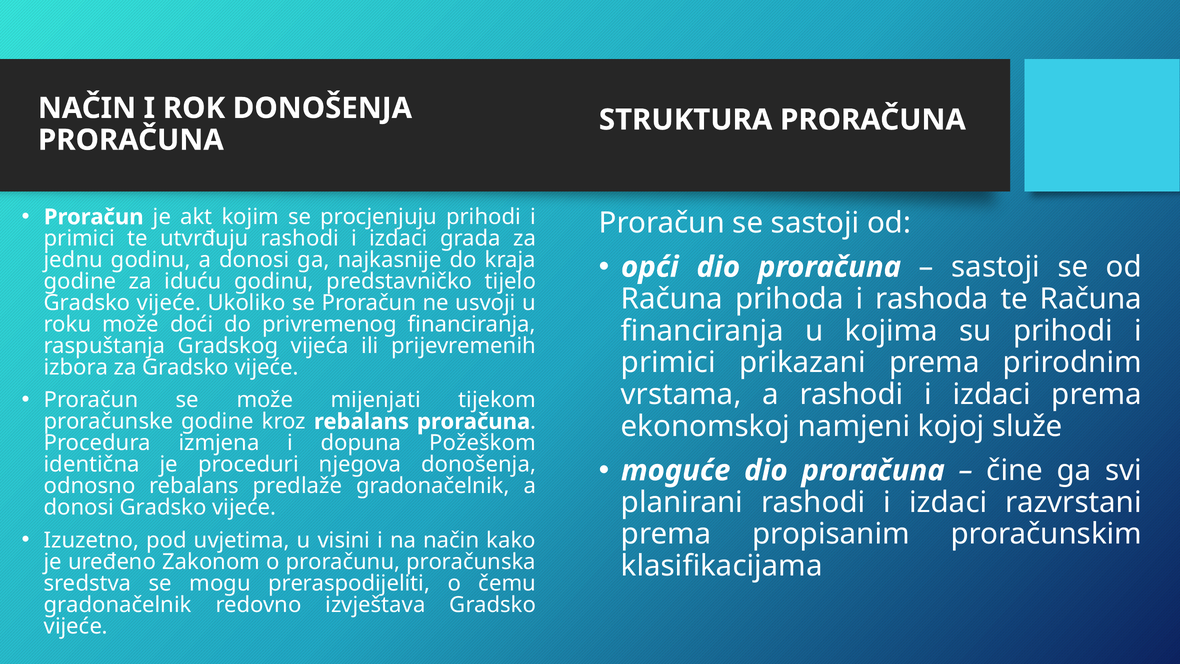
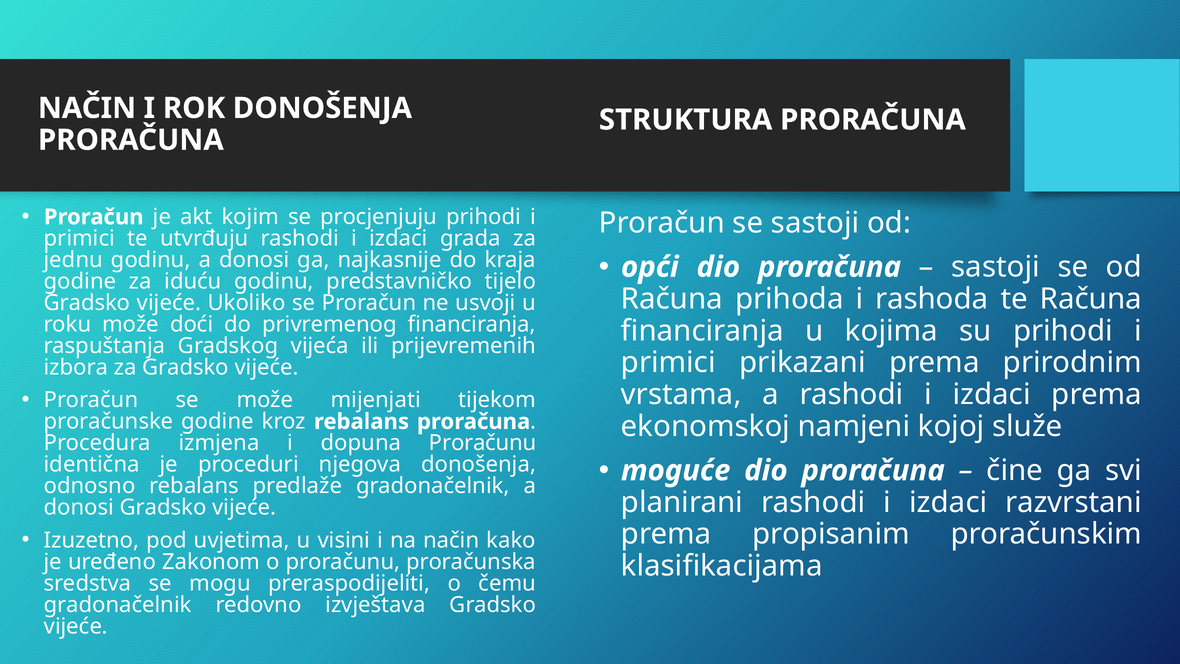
dopuna Požeškom: Požeškom -> Proračunu (483, 443)
